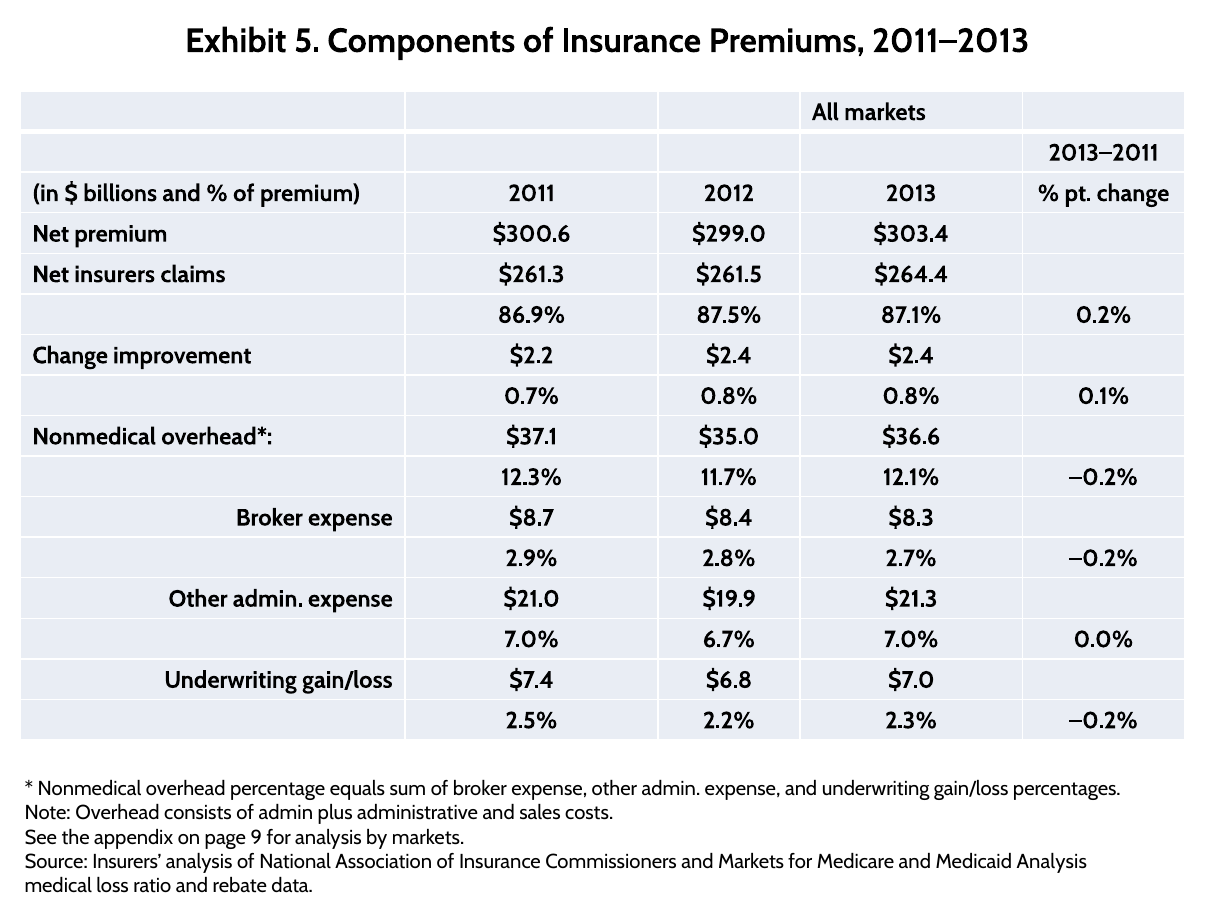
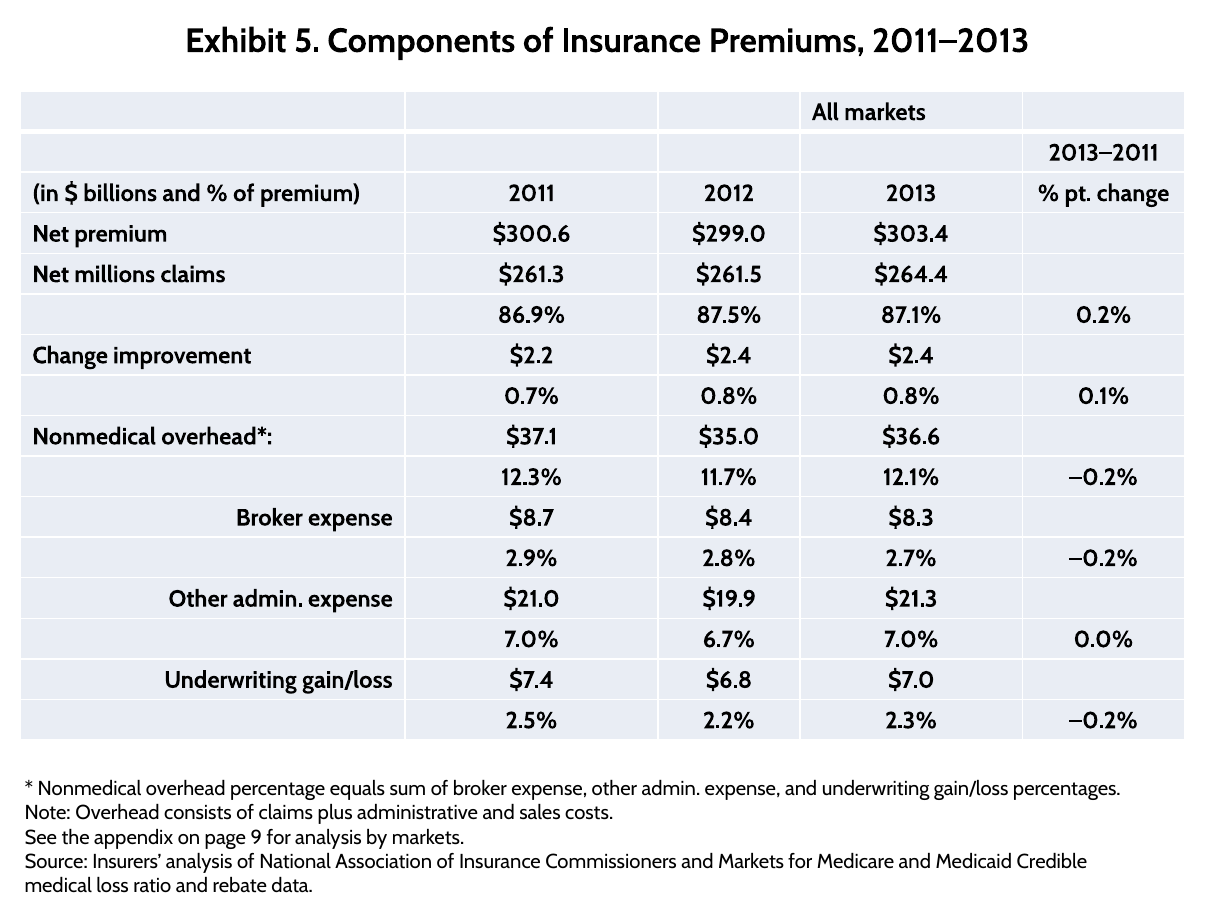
Net insurers: insurers -> millions (115, 275)
of admin: admin -> claims (286, 813)
Medicaid Analysis: Analysis -> Credible (1052, 862)
